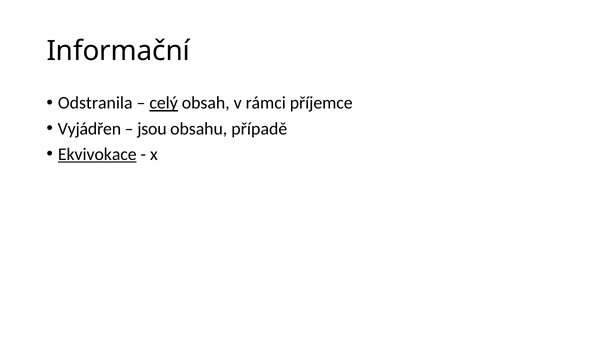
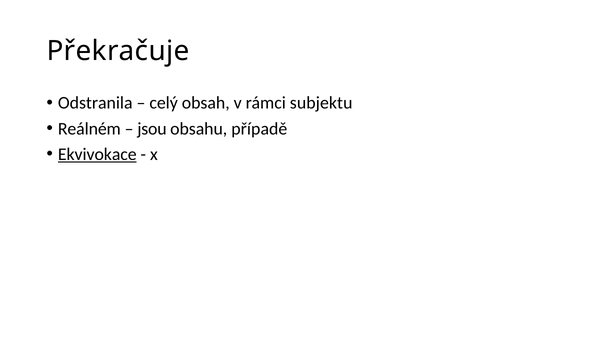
Informační: Informační -> Překračuje (118, 51)
celý underline: present -> none (164, 103)
příjemce: příjemce -> subjektu (321, 103)
Vyjádřen: Vyjádřen -> Reálném (89, 129)
